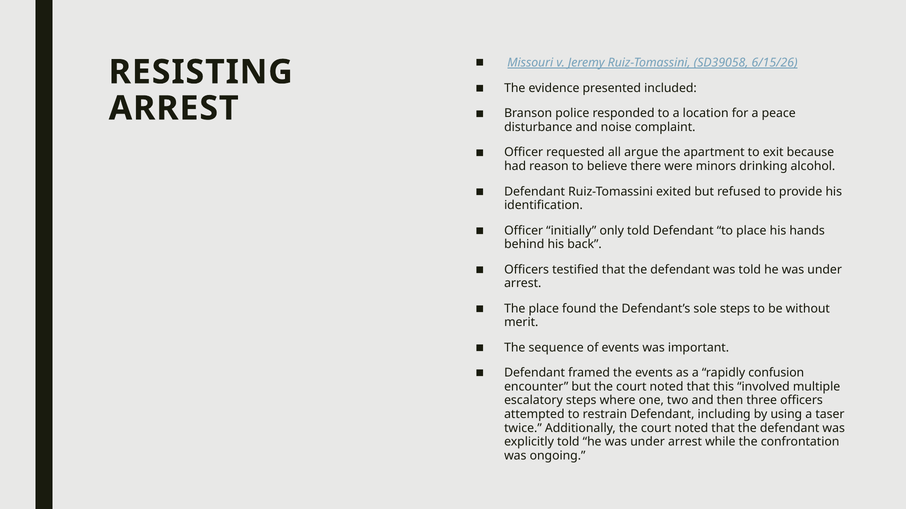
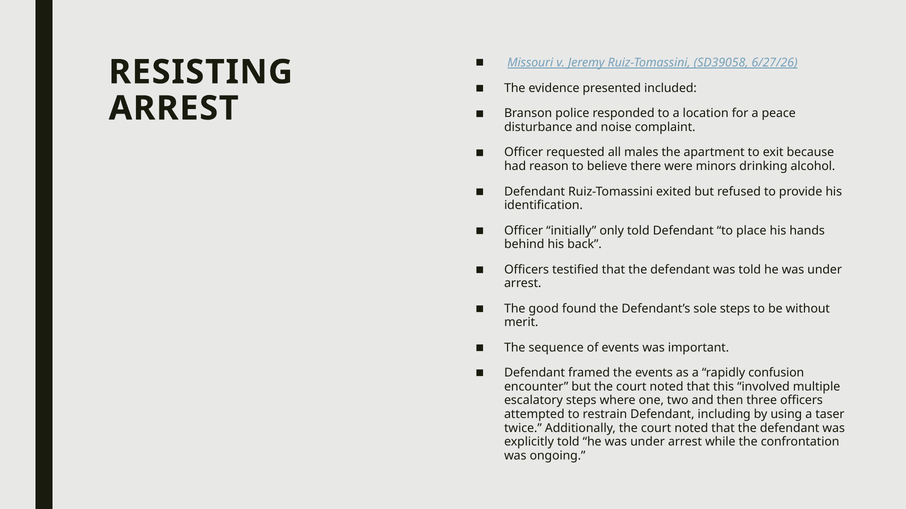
6/15/26: 6/15/26 -> 6/27/26 (775, 63)
argue: argue -> males (641, 153)
The place: place -> good (544, 309)
